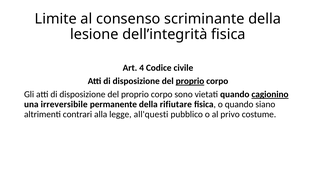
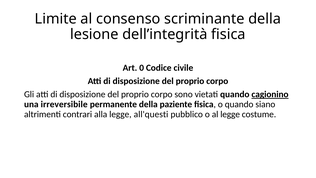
4: 4 -> 0 (142, 68)
proprio underline: present -> none (190, 81)
rifiutare: rifiutare -> paziente (176, 104)
al privo: privo -> legge (230, 114)
